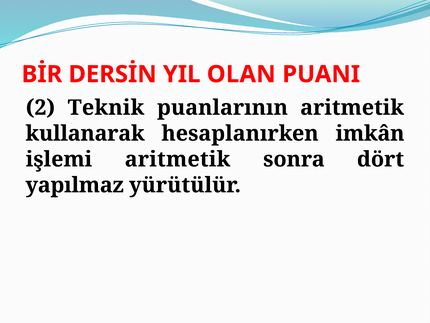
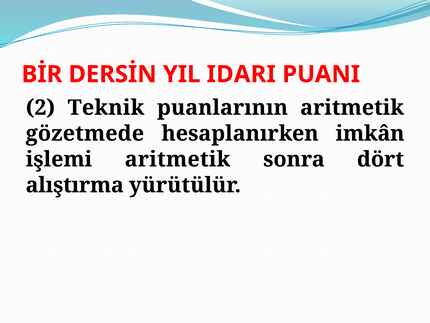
OLAN: OLAN -> IDARI (241, 74)
kullanarak: kullanarak -> gözetmede (85, 133)
yapılmaz: yapılmaz -> alıştırma (75, 185)
